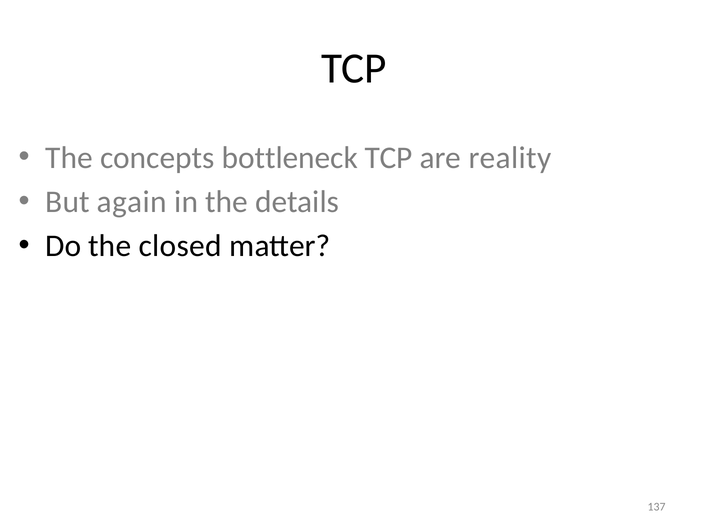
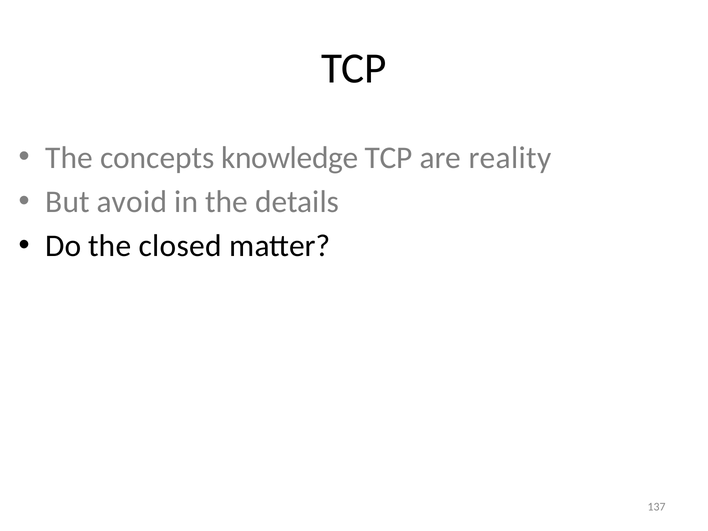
bottleneck: bottleneck -> knowledge (290, 158)
again: again -> avoid (132, 202)
